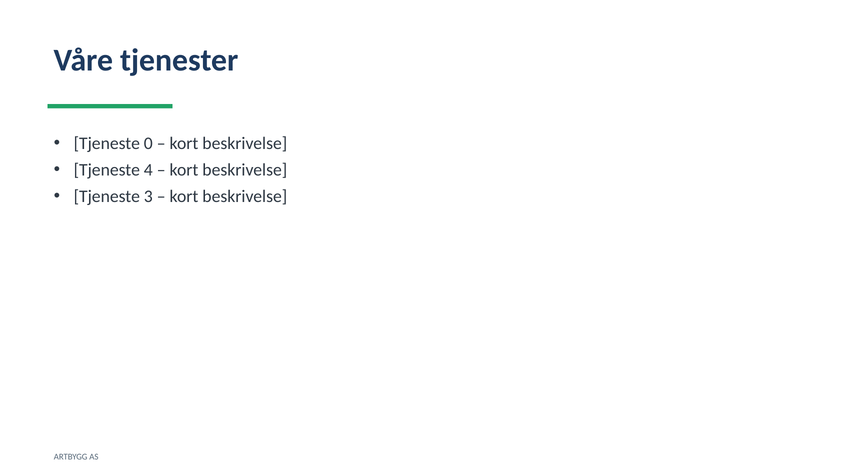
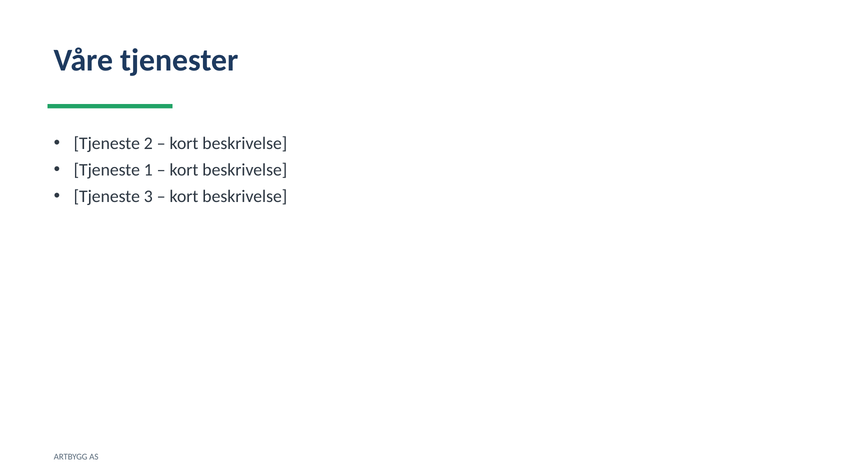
0: 0 -> 2 (148, 143)
4: 4 -> 1 (148, 170)
